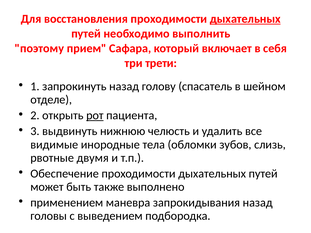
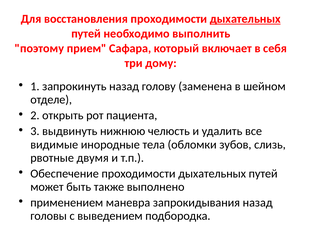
трети: трети -> дому (161, 63)
спасатель: спасатель -> заменена (205, 87)
рот underline: present -> none (95, 116)
